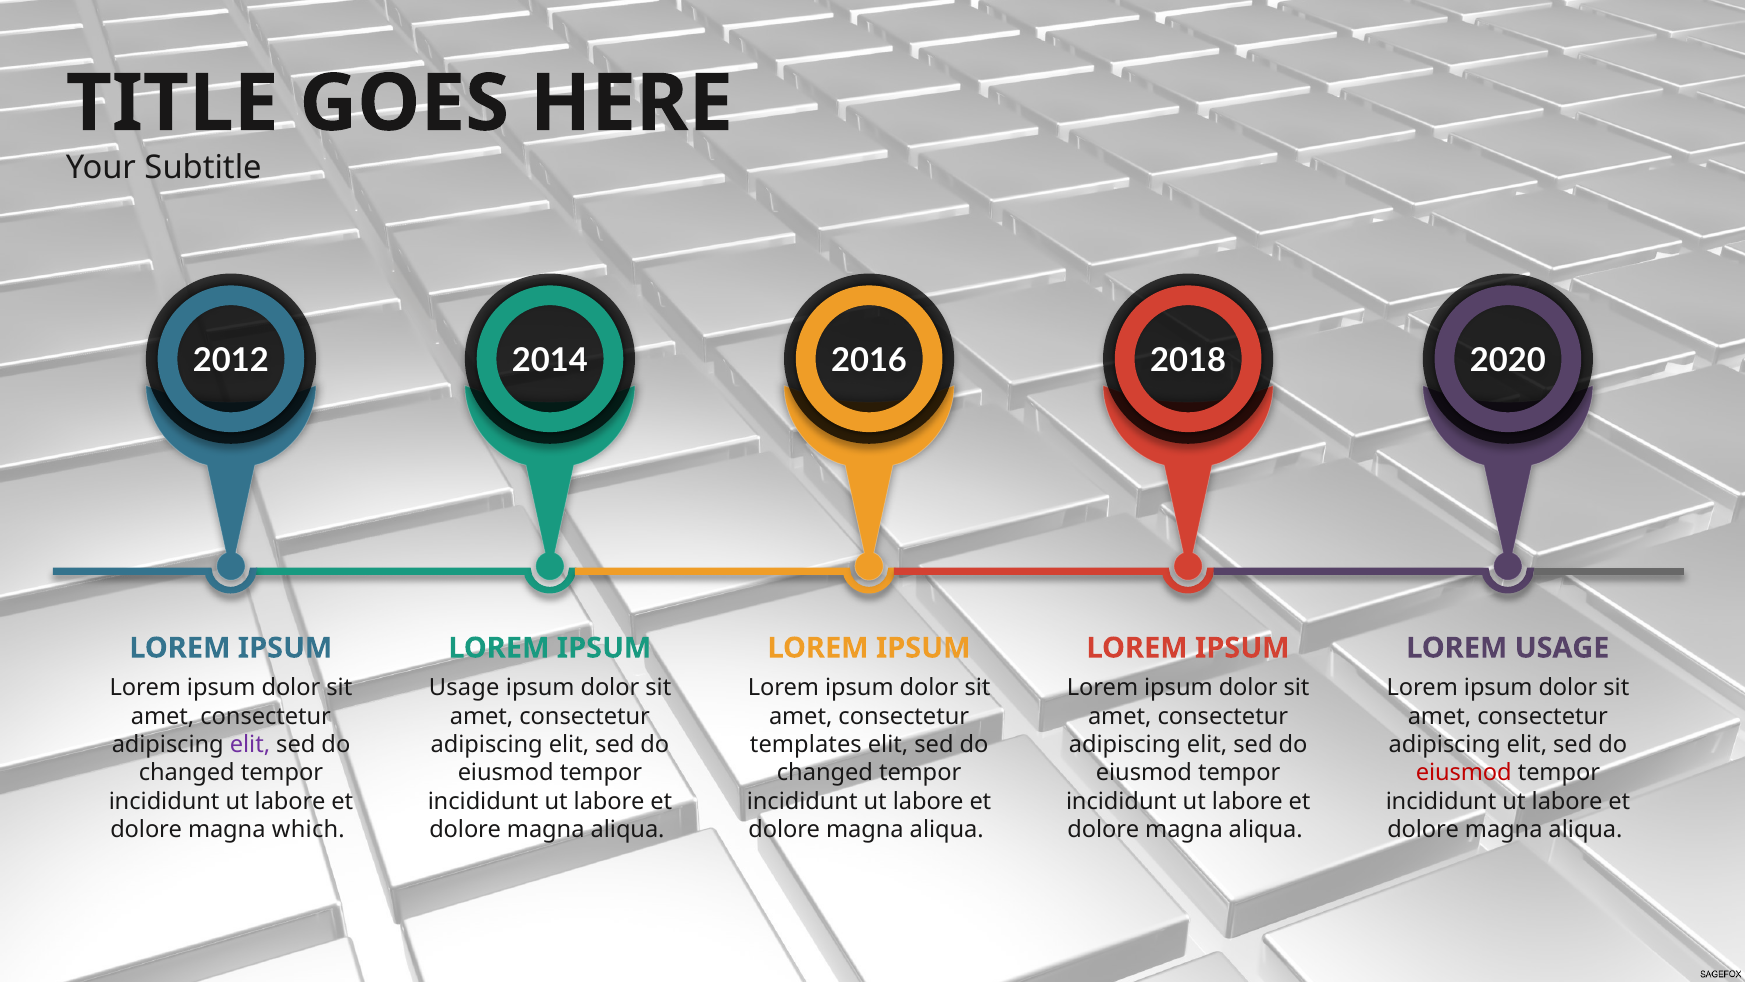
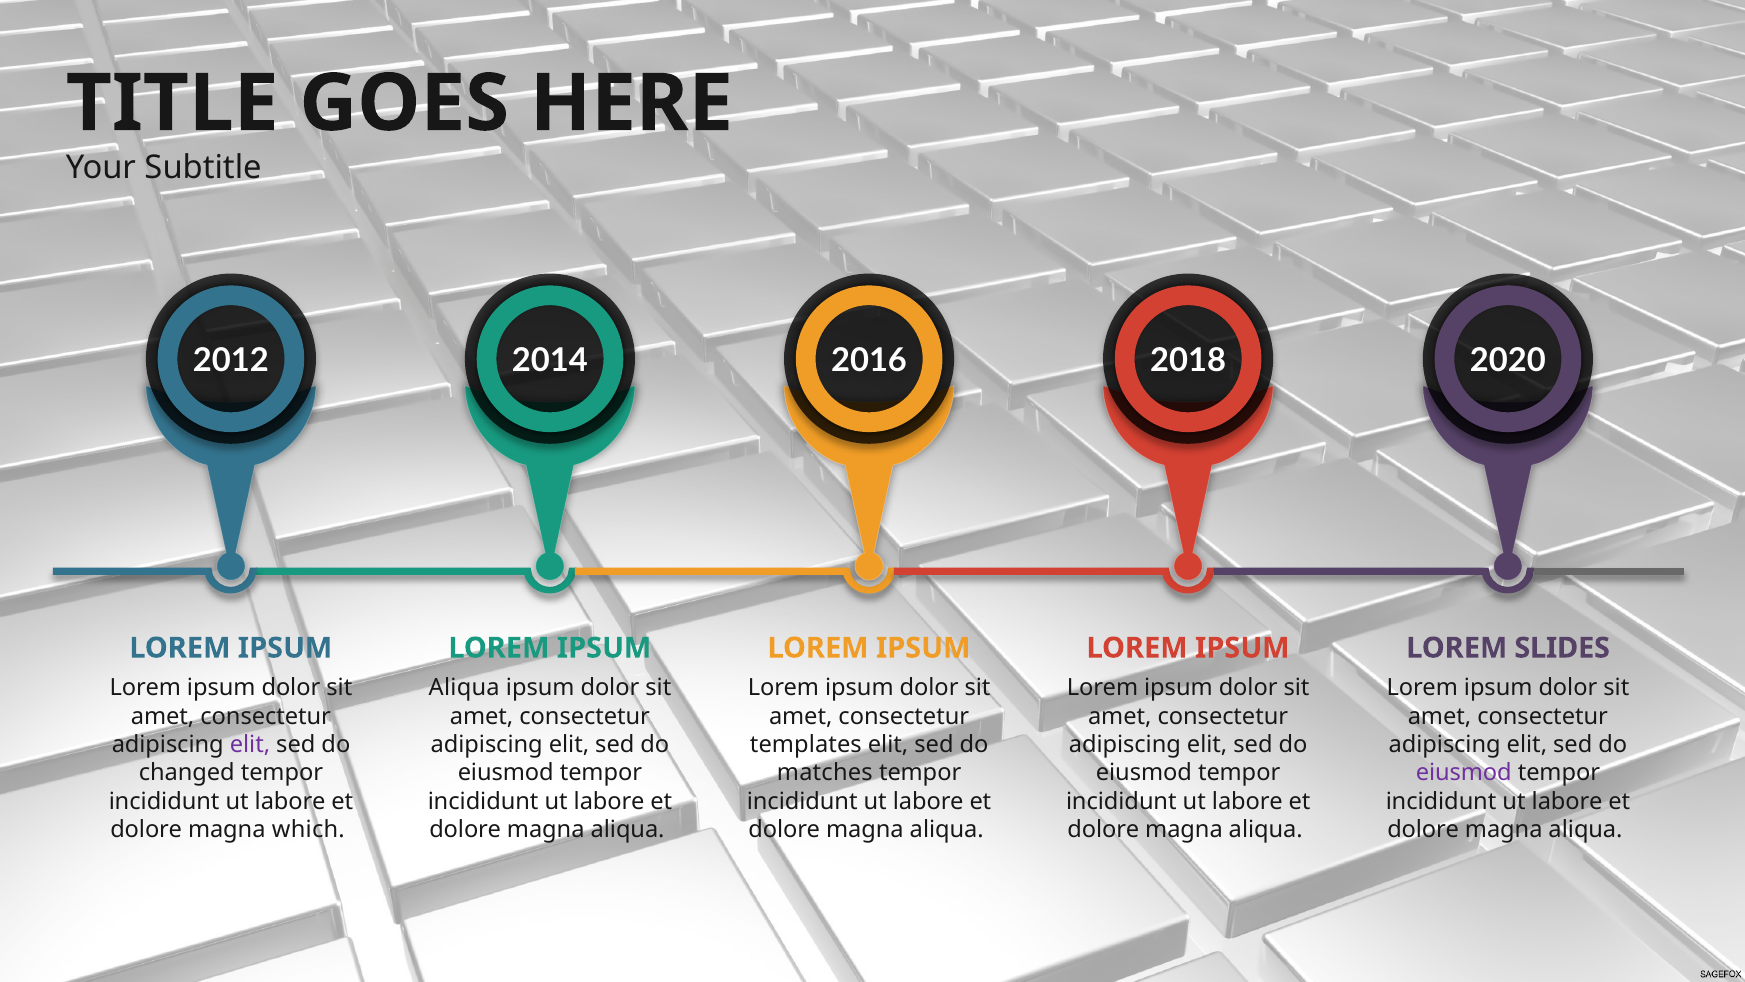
LOREM USAGE: USAGE -> SLIDES (1562, 648)
Usage: Usage -> Aliqua (464, 688)
changed: changed -> matches (825, 773)
eiusmod colour: red -> purple (1464, 773)
